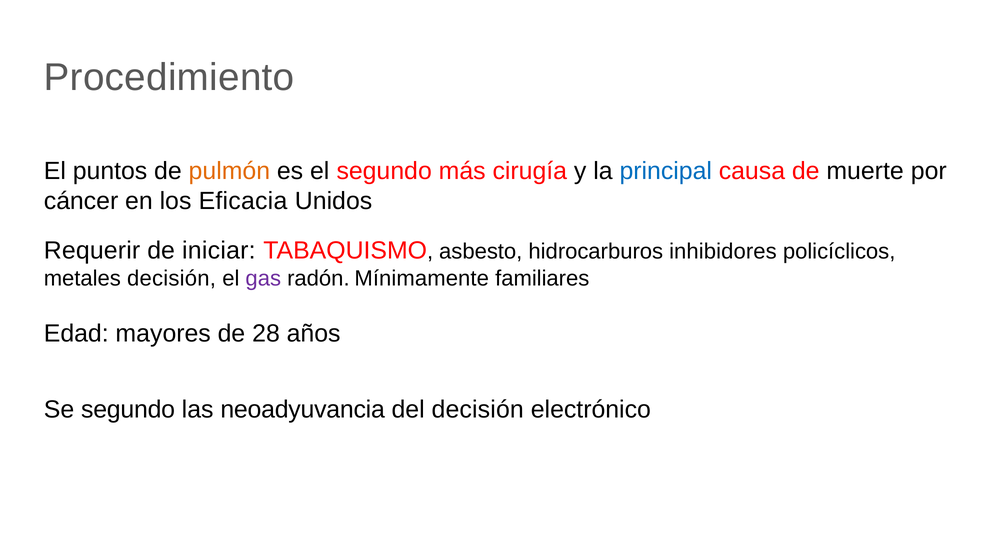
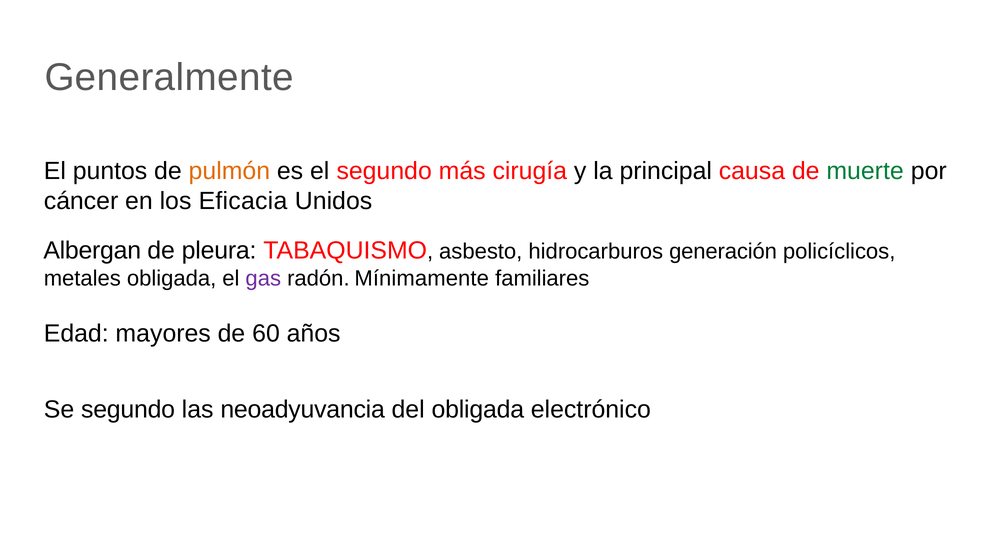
Procedimiento: Procedimiento -> Generalmente (169, 78)
principal colour: blue -> black (666, 171)
muerte colour: black -> green (865, 171)
Requerir: Requerir -> Albergan (92, 251)
iniciar: iniciar -> pleura (219, 251)
inhibidores: inhibidores -> generación (723, 252)
metales decisión: decisión -> obligada (172, 279)
28: 28 -> 60 (266, 333)
del decisión: decisión -> obligada (478, 410)
